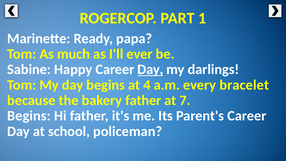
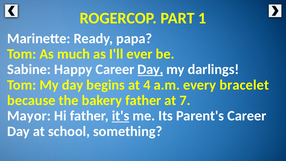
Begins: Begins -> Mayor (29, 116)
it's underline: none -> present (121, 116)
policeman: policeman -> something (128, 131)
